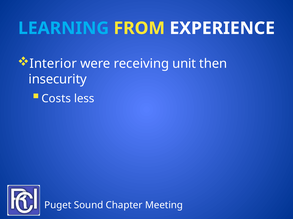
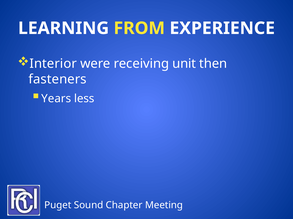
LEARNING colour: light blue -> white (64, 28)
insecurity: insecurity -> fasteners (58, 80)
Costs: Costs -> Years (56, 99)
